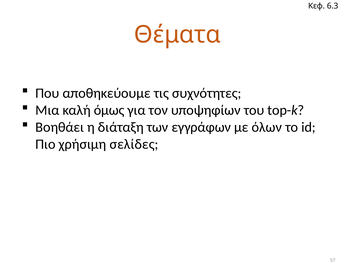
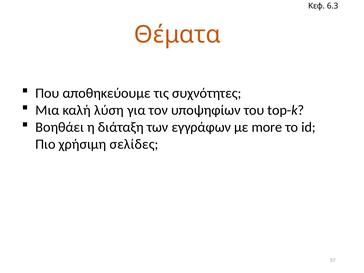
όμως: όμως -> λύση (109, 110)
όλων: όλων -> more (267, 127)
